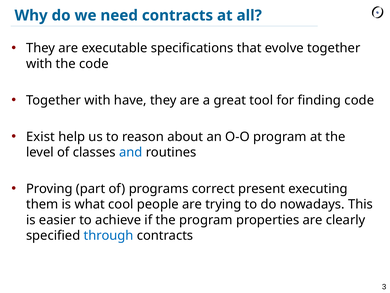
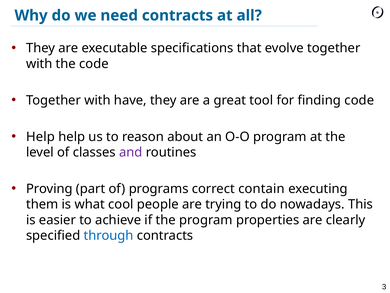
Exist: Exist -> Help (40, 136)
and colour: blue -> purple (131, 152)
present: present -> contain (261, 188)
